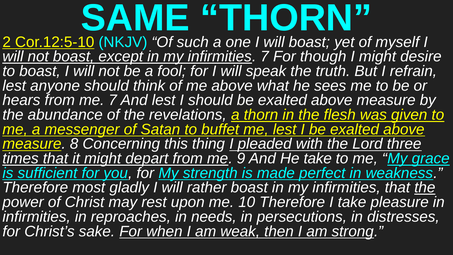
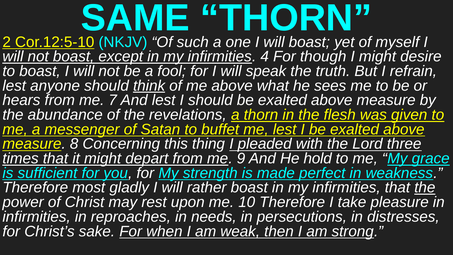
infirmities 7: 7 -> 4 (265, 57)
think underline: none -> present (149, 86)
He take: take -> hold (318, 158)
